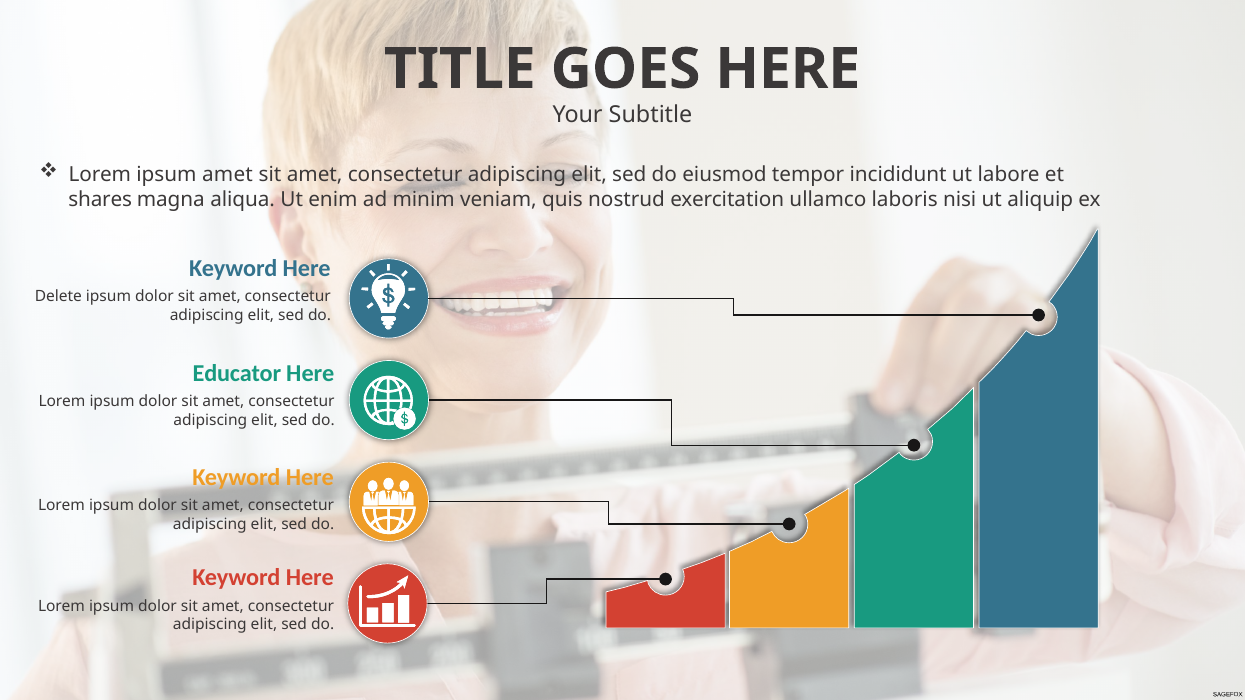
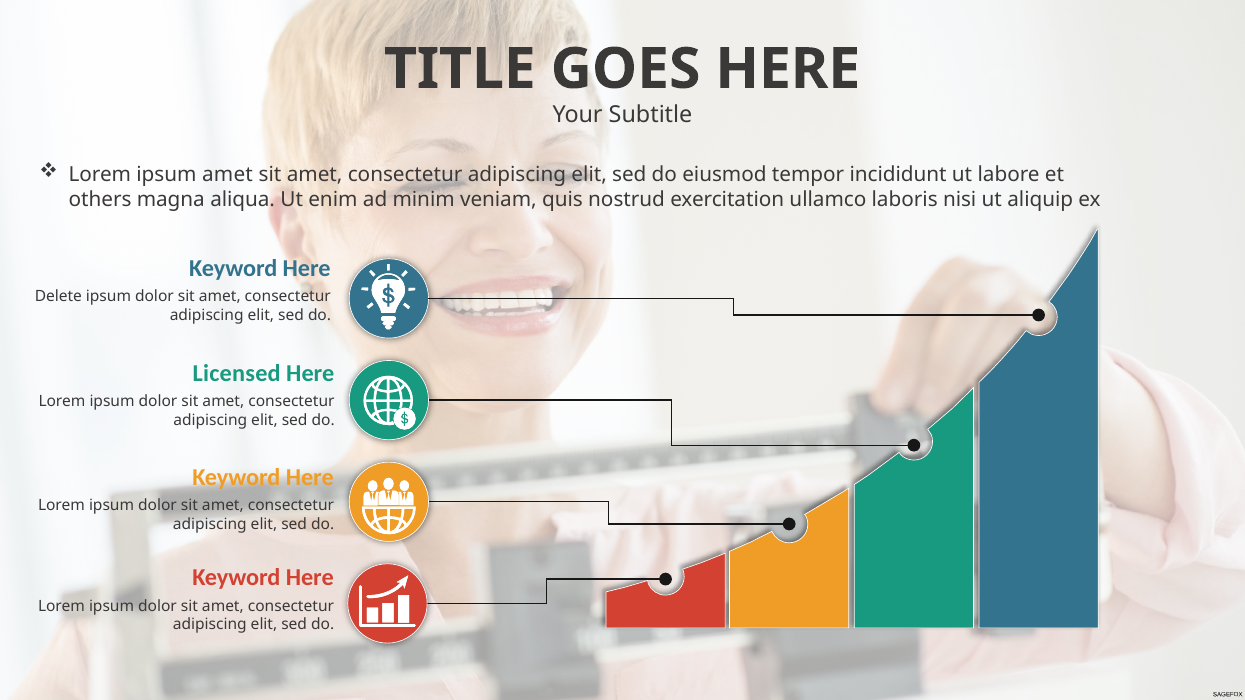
shares: shares -> others (100, 199)
Educator: Educator -> Licensed (237, 374)
